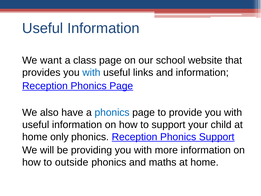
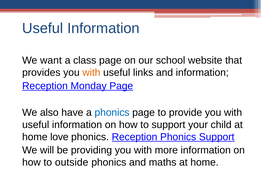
with colour: blue -> orange (91, 72)
Phonics: Phonics -> Monday (89, 86)
only: only -> love (59, 137)
